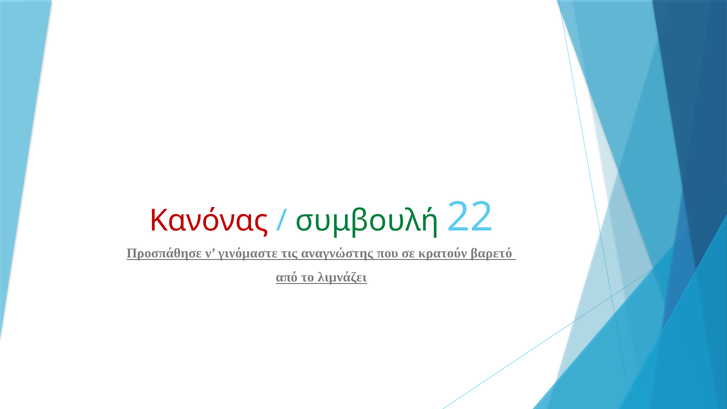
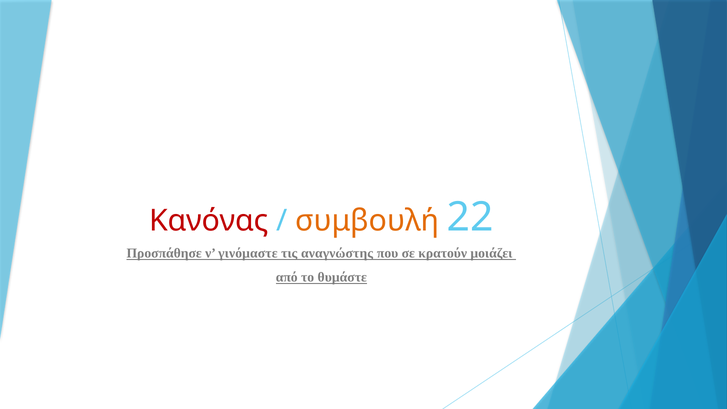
συμβουλή colour: green -> orange (367, 221)
βαρετό: βαρετό -> μοιάζει (491, 253)
λιμνάζει: λιμνάζει -> θυμάστε (342, 277)
